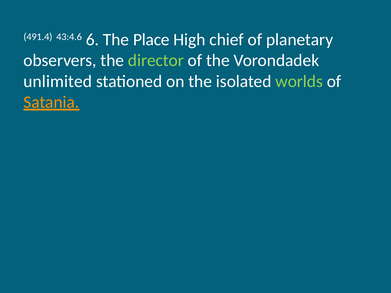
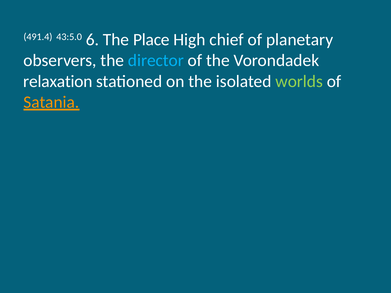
43:4.6: 43:4.6 -> 43:5.0 (69, 37)
director colour: light green -> light blue (156, 61)
unlimited: unlimited -> relaxation (58, 81)
